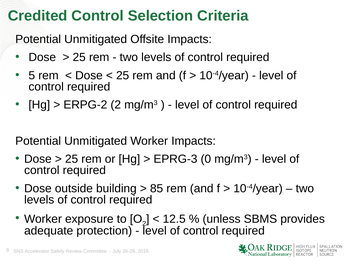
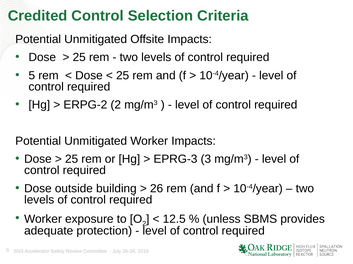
0: 0 -> 3 (206, 160)
85: 85 -> 26 (157, 189)
